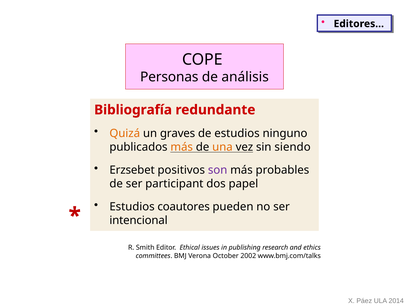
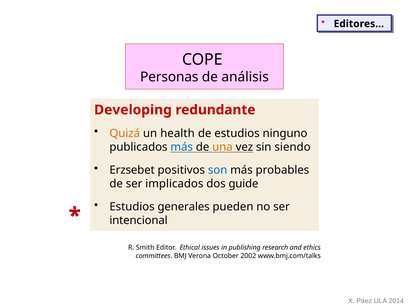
Bibliografía: Bibliografía -> Developing (133, 110)
graves: graves -> health (177, 133)
más colour: orange -> blue (182, 147)
son colour: purple -> blue (218, 170)
participant: participant -> implicados (174, 184)
papel: papel -> guide (243, 184)
coautores: coautores -> generales (184, 207)
